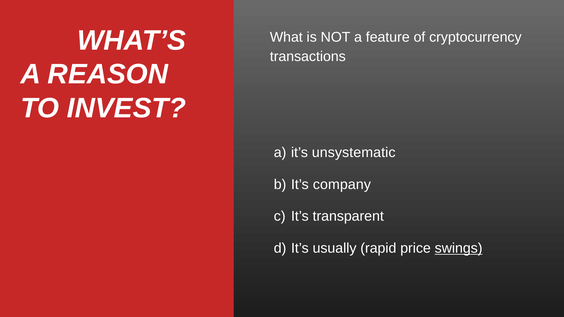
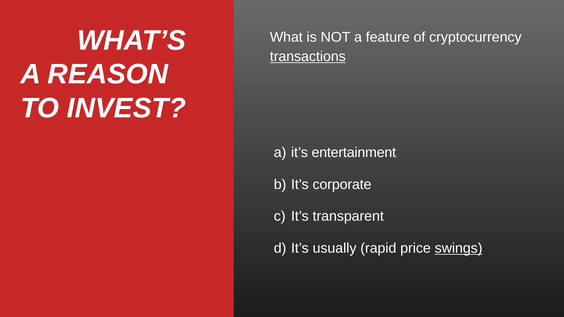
transactions underline: none -> present (308, 57)
unsystematic: unsystematic -> entertainment (354, 153)
company: company -> corporate (342, 185)
